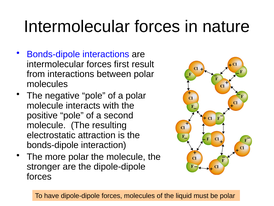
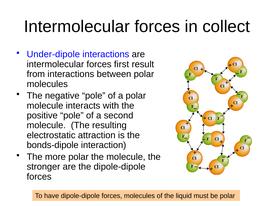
nature: nature -> collect (226, 27)
Bonds-dipole: Bonds-dipole -> Under-dipole (53, 54)
